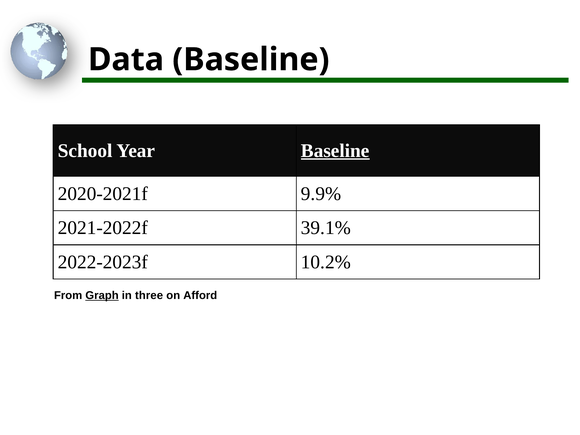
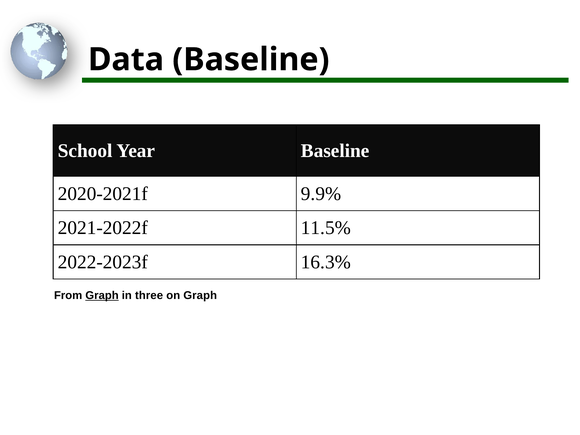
Baseline underline: present -> none (335, 151)
39.1%: 39.1% -> 11.5% (326, 228)
10.2%: 10.2% -> 16.3% (326, 262)
on Afford: Afford -> Graph (200, 296)
